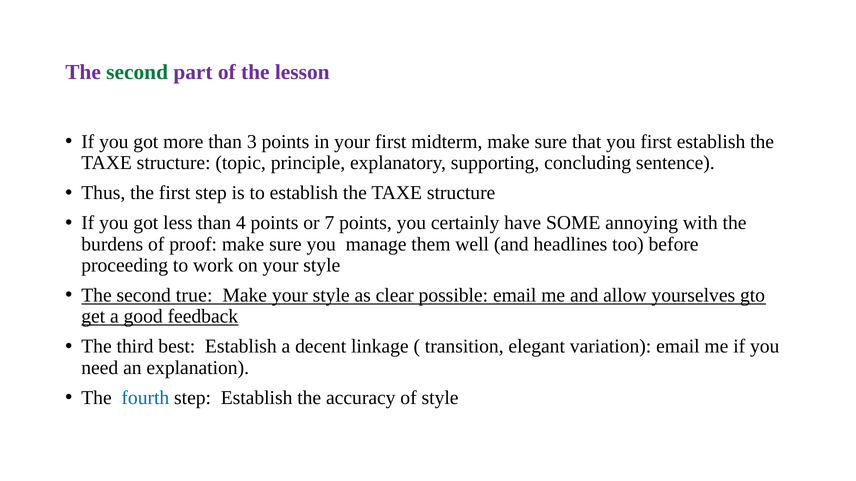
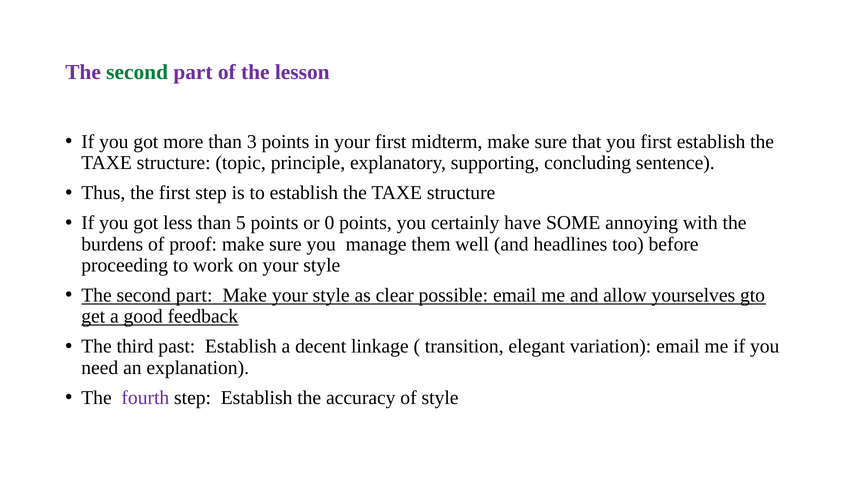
4: 4 -> 5 (241, 223)
7: 7 -> 0 (329, 223)
true: true -> part (194, 296)
best: best -> past (177, 347)
fourth colour: blue -> purple (145, 398)
